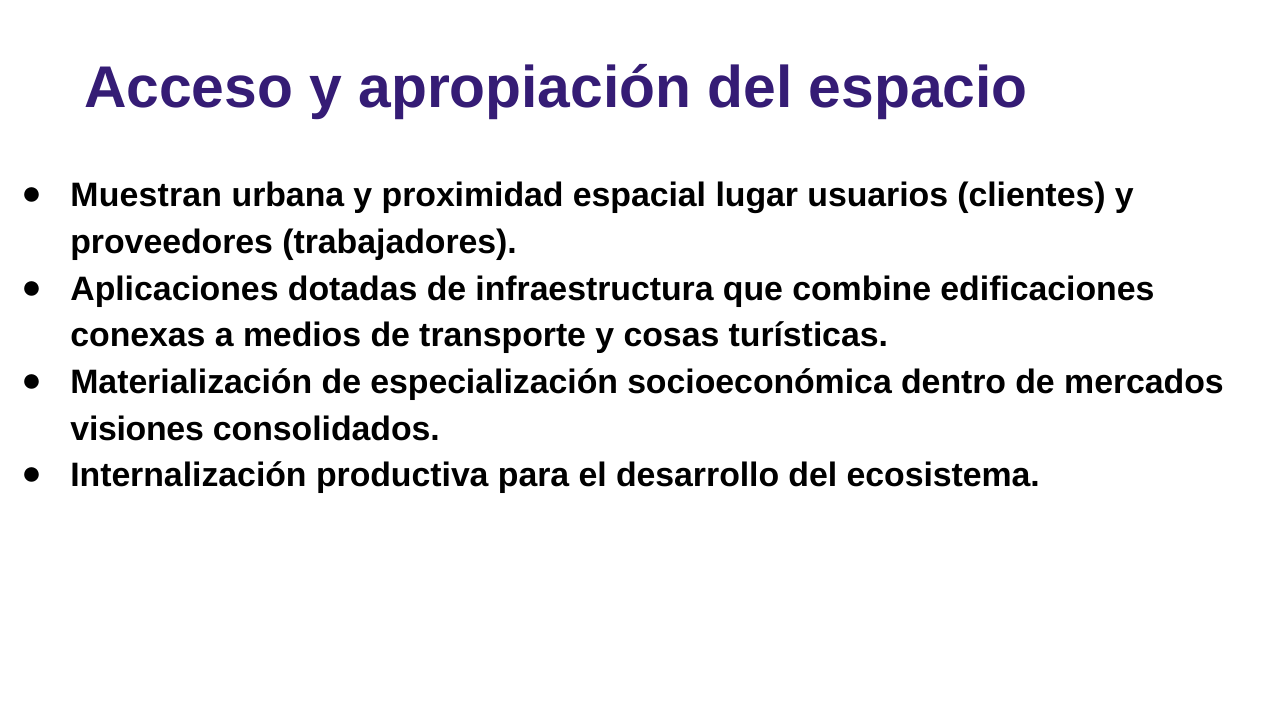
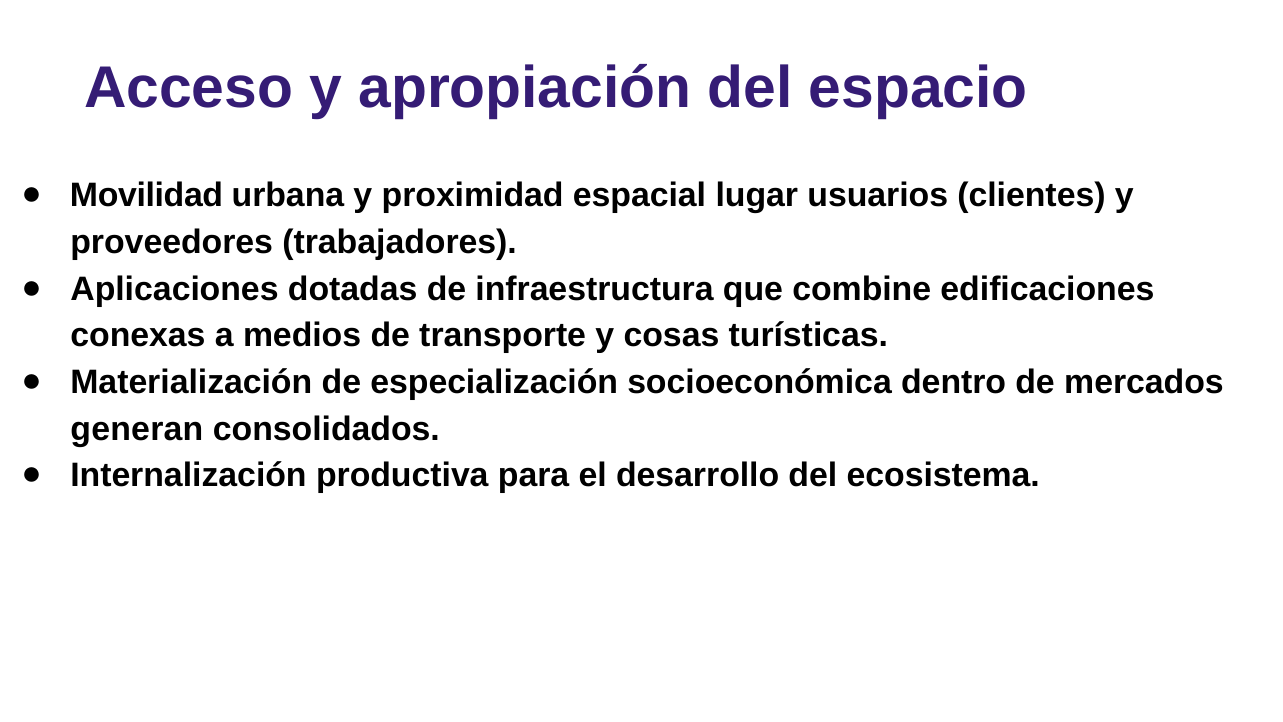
Muestran: Muestran -> Movilidad (147, 195)
visiones: visiones -> generan (137, 429)
